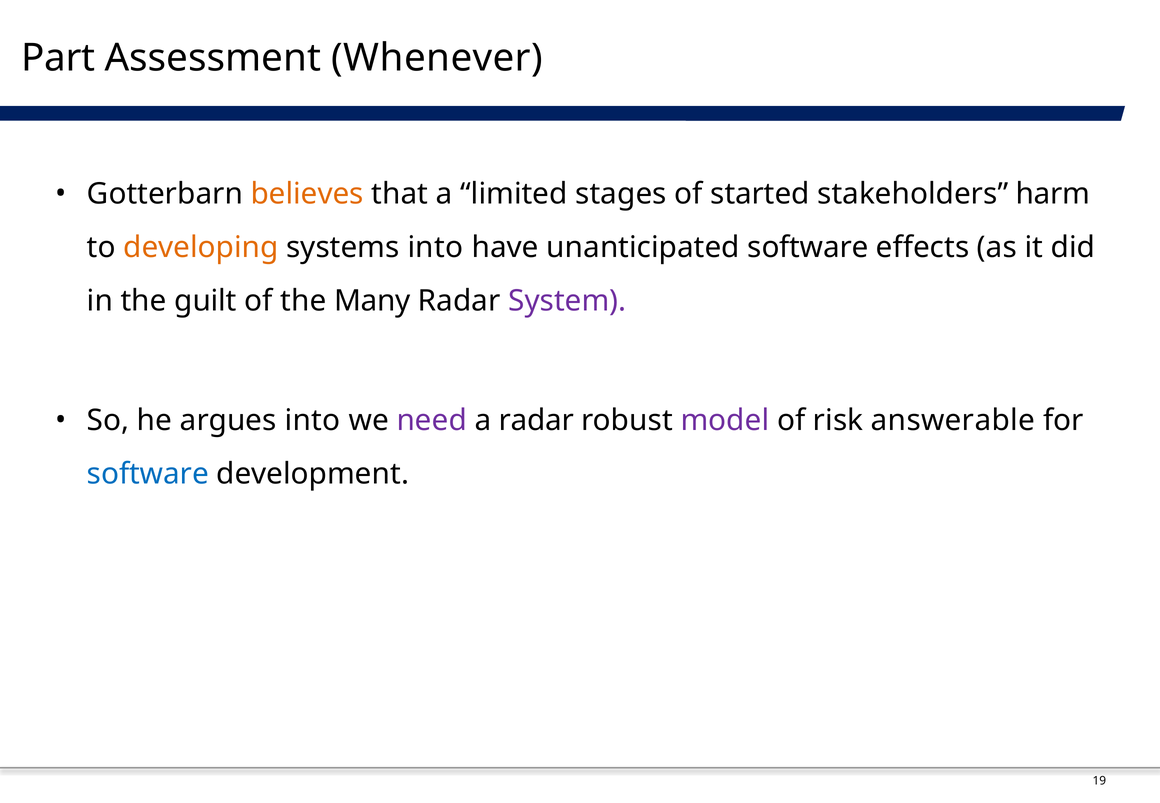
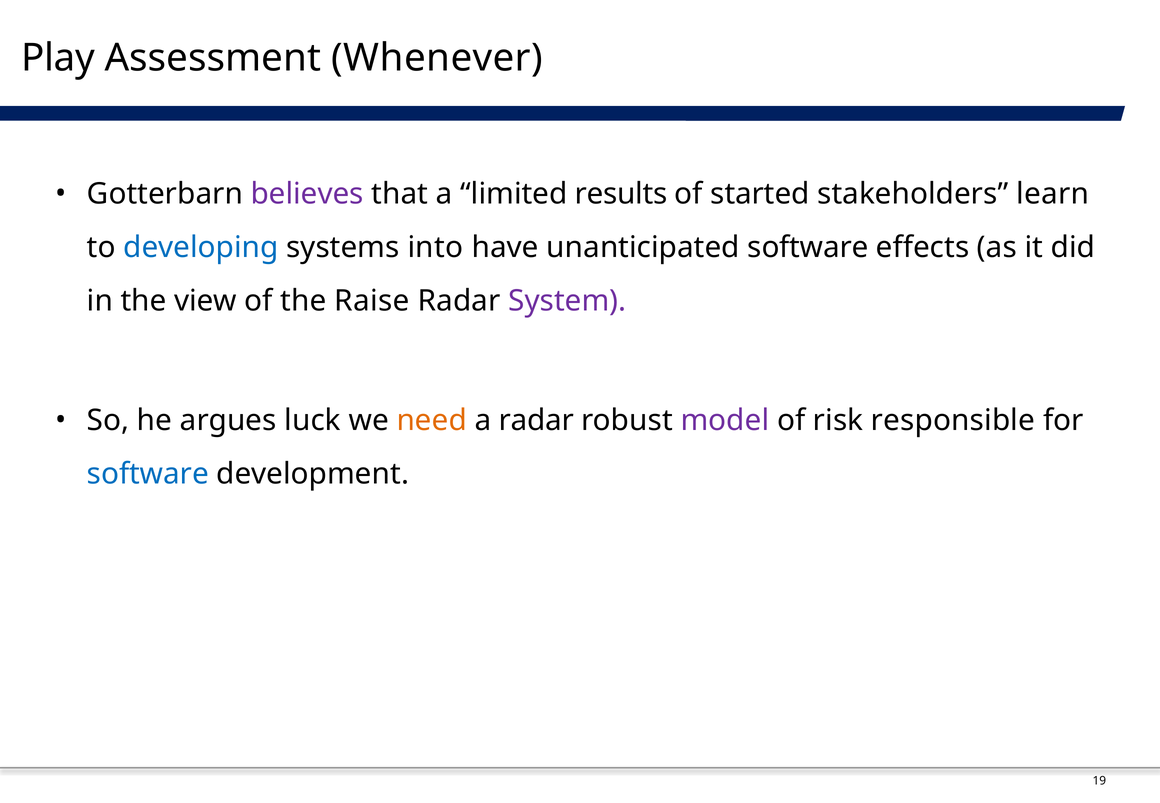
Part: Part -> Play (58, 58)
believes colour: orange -> purple (307, 194)
stages: stages -> results (621, 194)
harm: harm -> learn (1053, 194)
developing colour: orange -> blue (201, 247)
guilt: guilt -> view (206, 301)
Many: Many -> Raise (372, 301)
argues into: into -> luck (313, 420)
need colour: purple -> orange (432, 420)
answerable: answerable -> responsible (953, 420)
